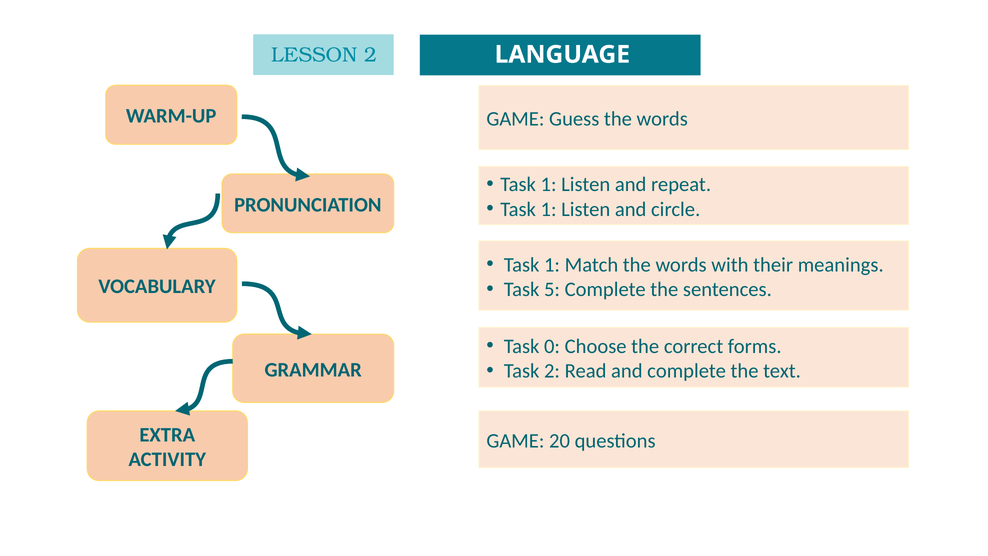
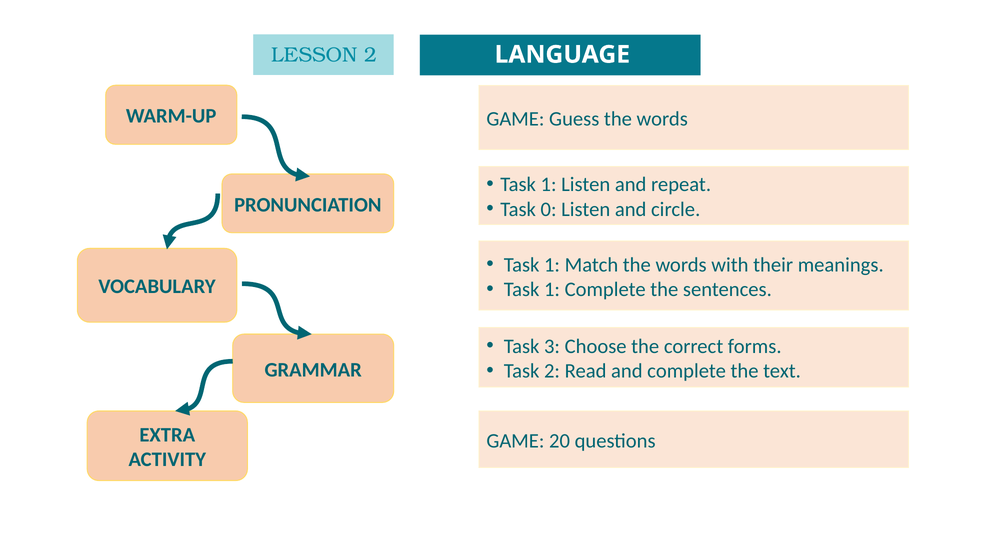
1: 1 -> 0 (549, 209)
5: 5 -> 1 (552, 289)
0: 0 -> 3 (552, 346)
